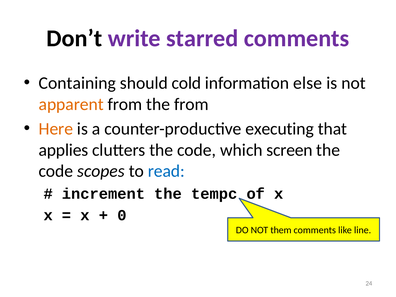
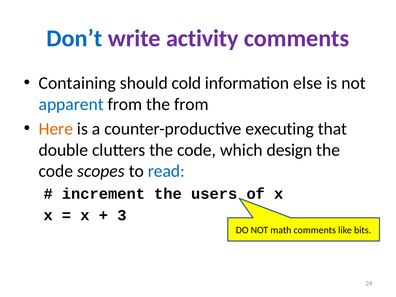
Don’t colour: black -> blue (74, 38)
starred: starred -> activity (202, 38)
apparent colour: orange -> blue (71, 104)
applies: applies -> double (63, 150)
screen: screen -> design (290, 150)
tempc: tempc -> users (214, 194)
0: 0 -> 3 (122, 215)
them: them -> math (281, 230)
line: line -> bits (363, 230)
